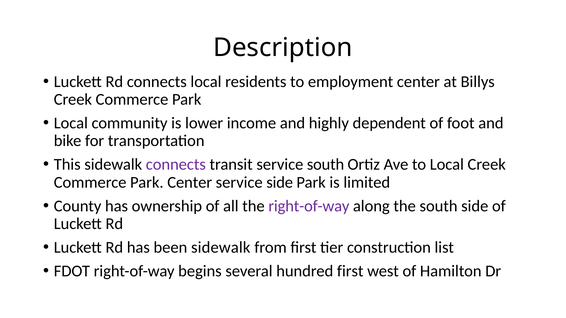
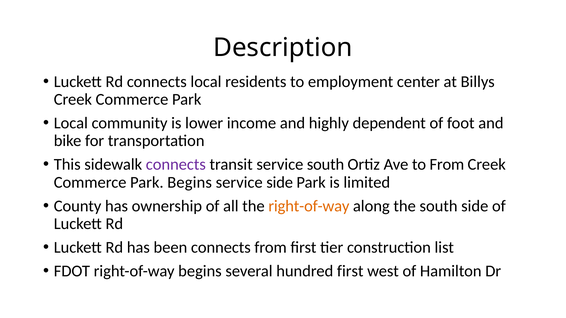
to Local: Local -> From (447, 165)
Park Center: Center -> Begins (190, 182)
right-of-way colour: purple -> orange (309, 206)
been sidewalk: sidewalk -> connects (221, 248)
